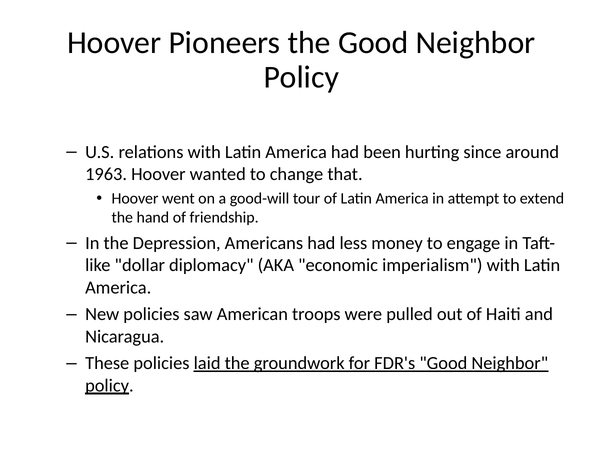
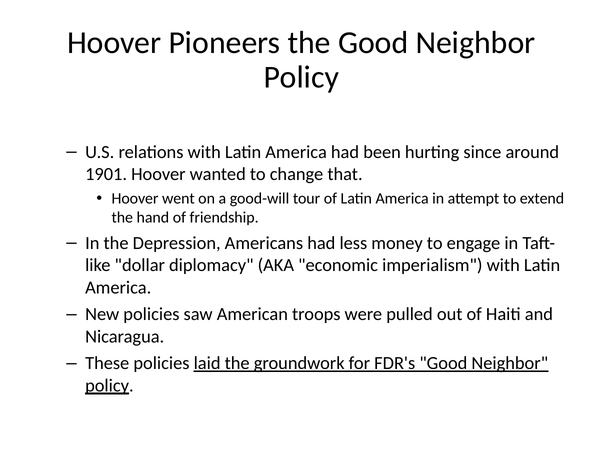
1963: 1963 -> 1901 (106, 174)
